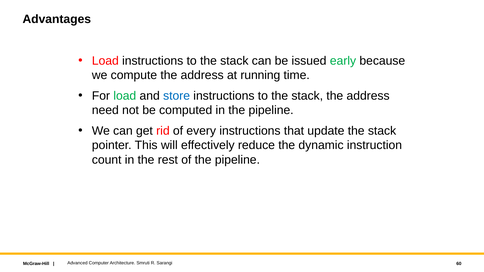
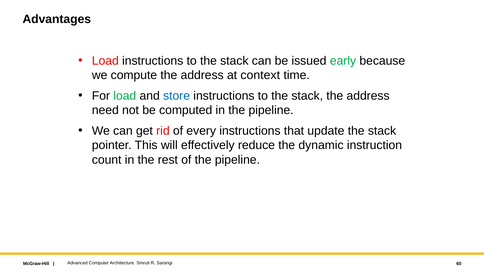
running: running -> context (260, 75)
